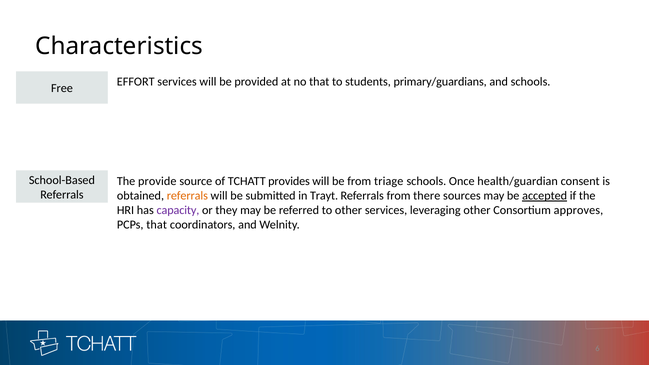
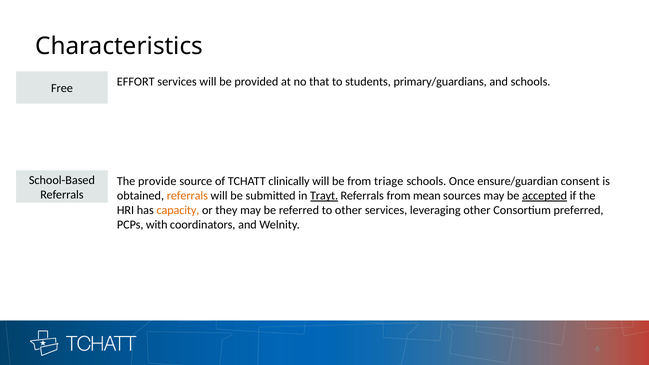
provides: provides -> clinically (289, 181)
health/guardian: health/guardian -> ensure/guardian (518, 181)
Trayt underline: none -> present (324, 196)
there: there -> mean (427, 196)
capacity colour: purple -> orange (178, 210)
approves: approves -> preferred (579, 210)
PCPs that: that -> with (157, 225)
